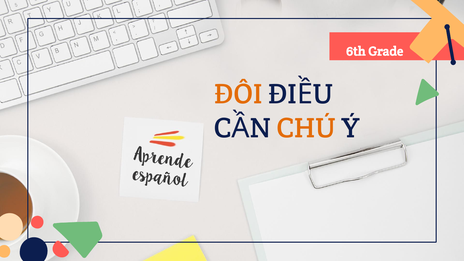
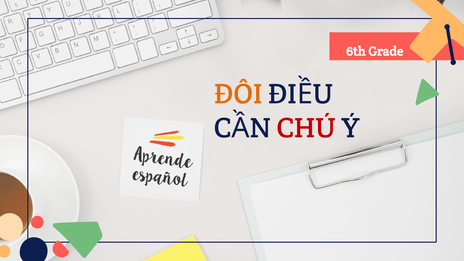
CHÚ colour: orange -> red (306, 128)
